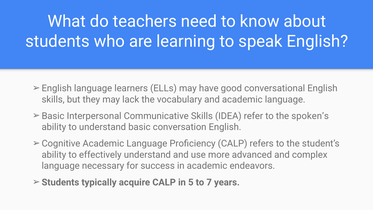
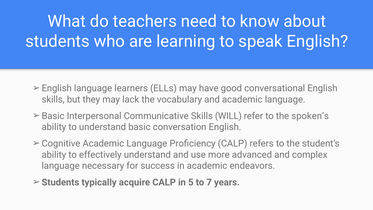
IDEA: IDEA -> WILL (228, 116)
